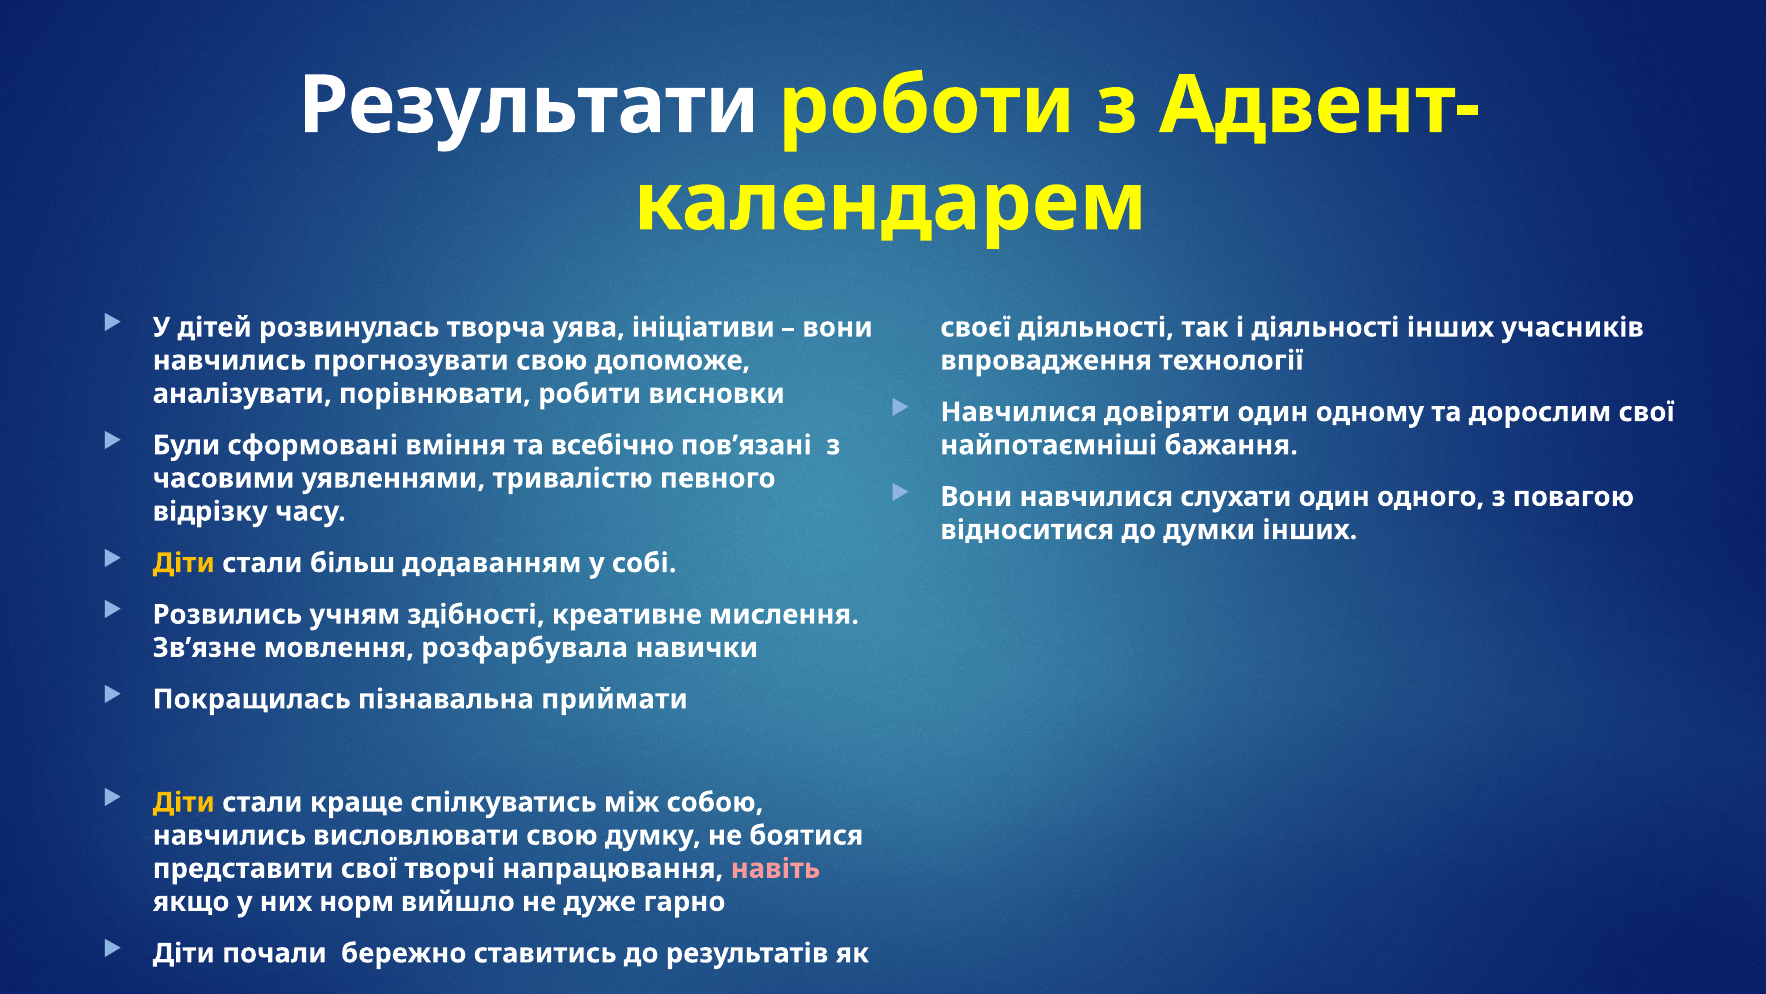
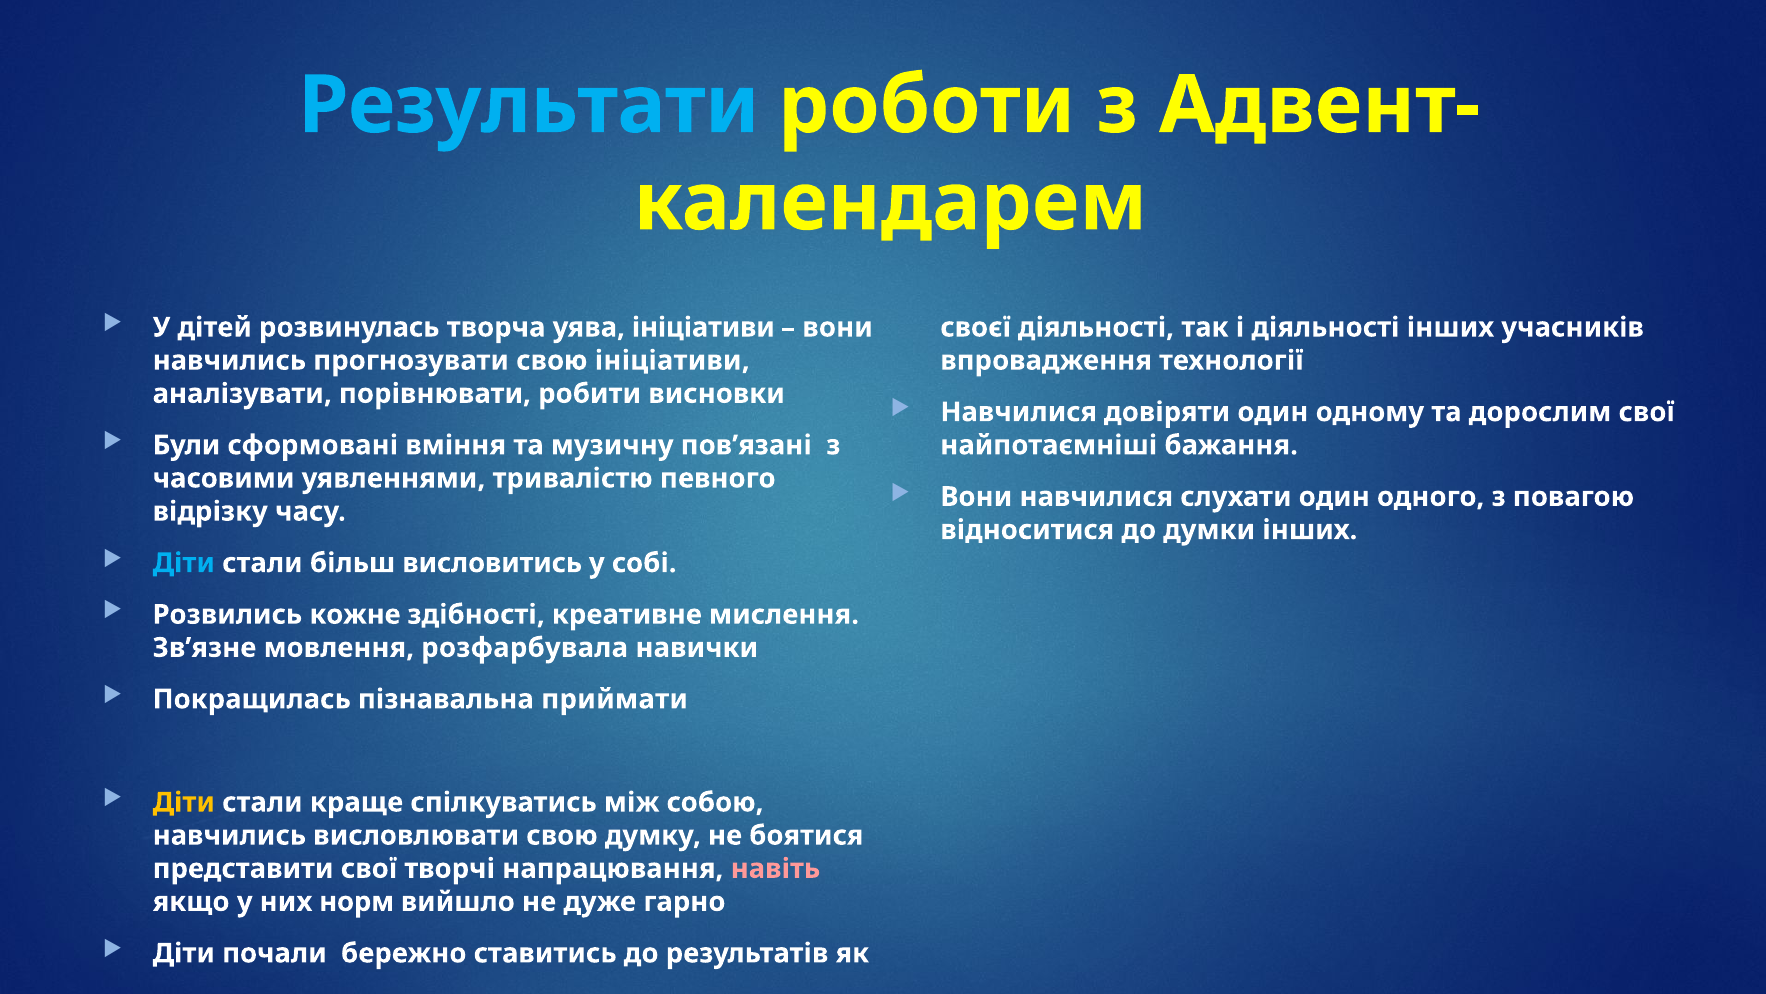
Результати colour: white -> light blue (529, 105)
свою допоможе: допоможе -> ініціативи (672, 360)
всебічно: всебічно -> музичну (612, 445)
Діти colour: yellow -> light blue (184, 563)
додаванням: додаванням -> висловитись (492, 563)
учням: учням -> кожне (355, 614)
